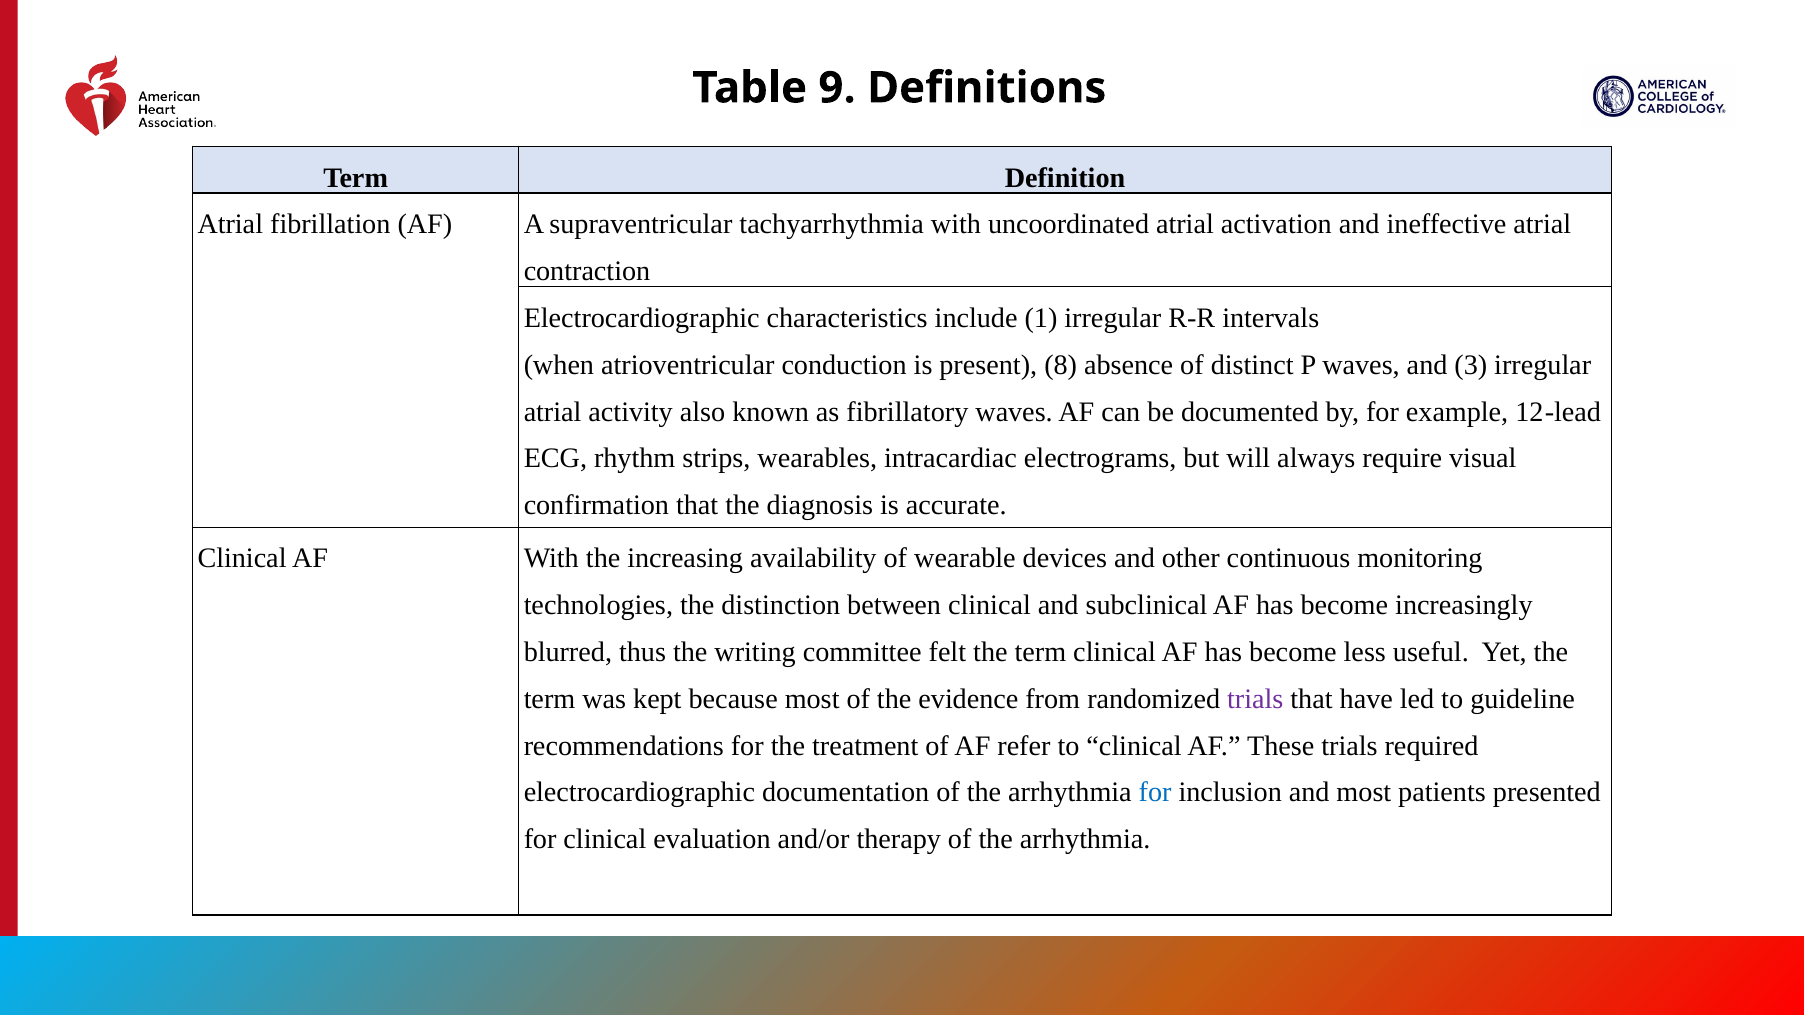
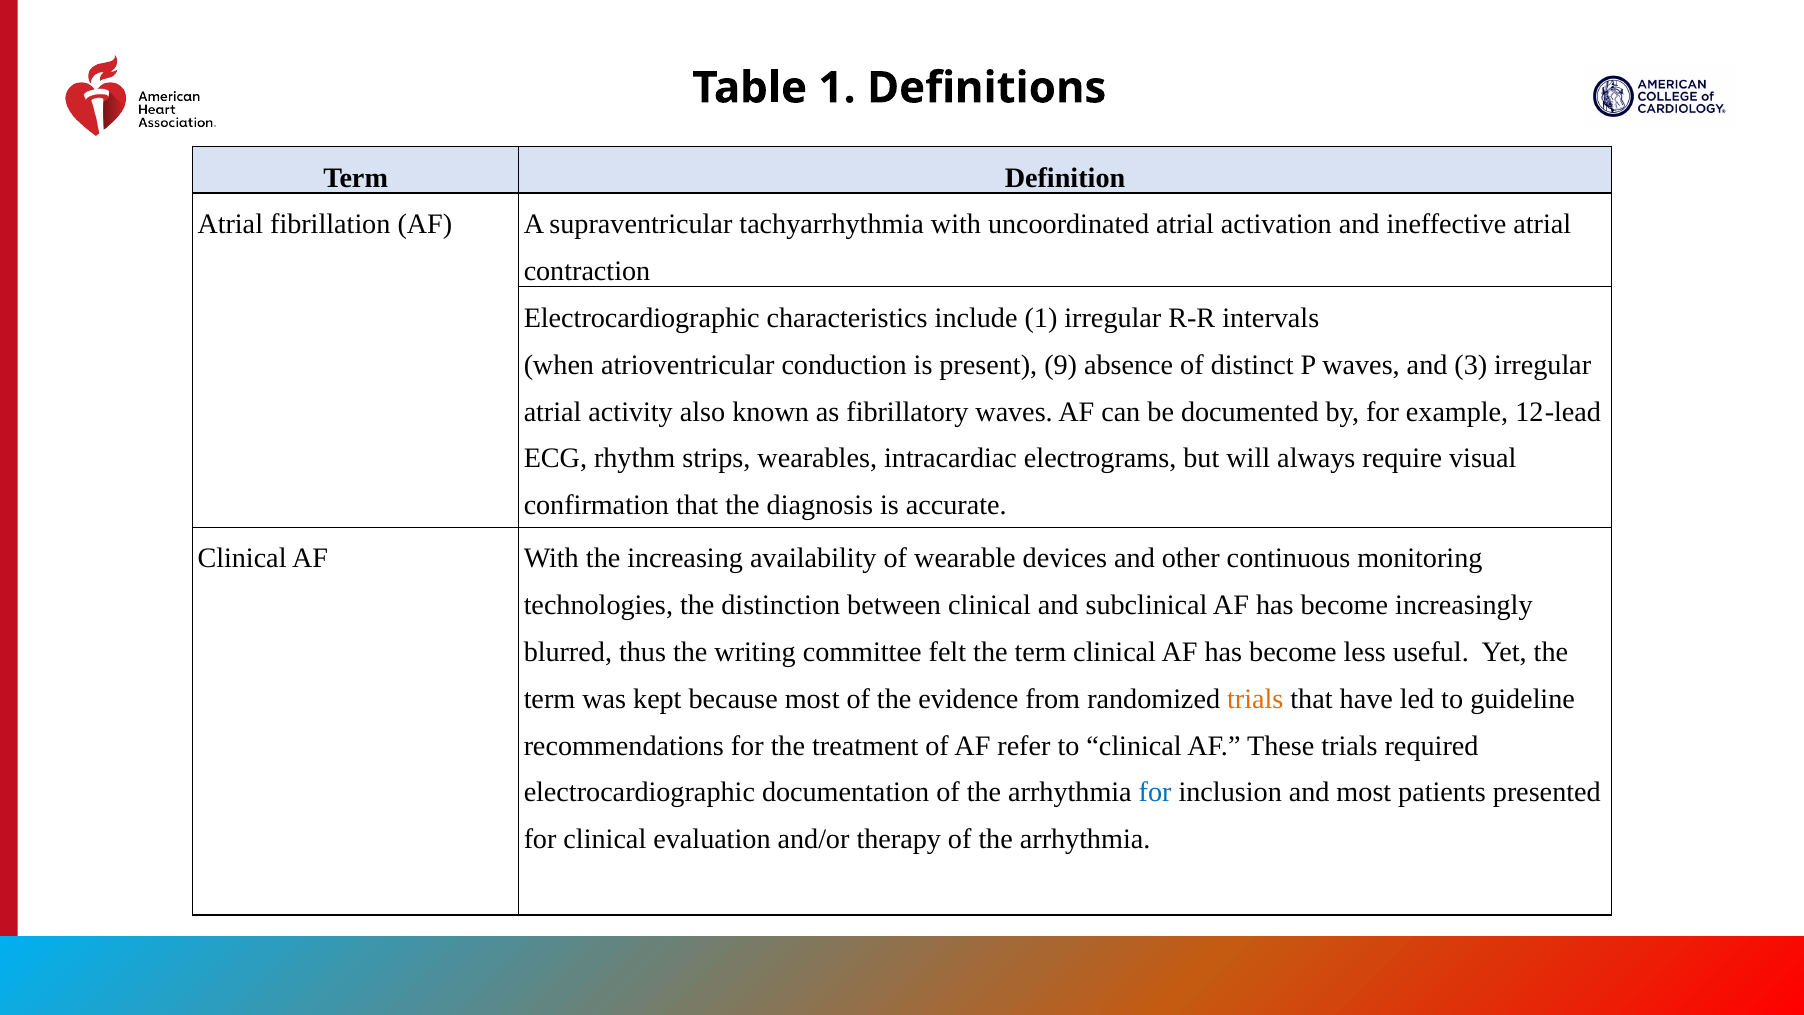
Table 9: 9 -> 1 (837, 88)
8: 8 -> 9 (1061, 365)
trials colour: purple -> orange (1255, 699)
